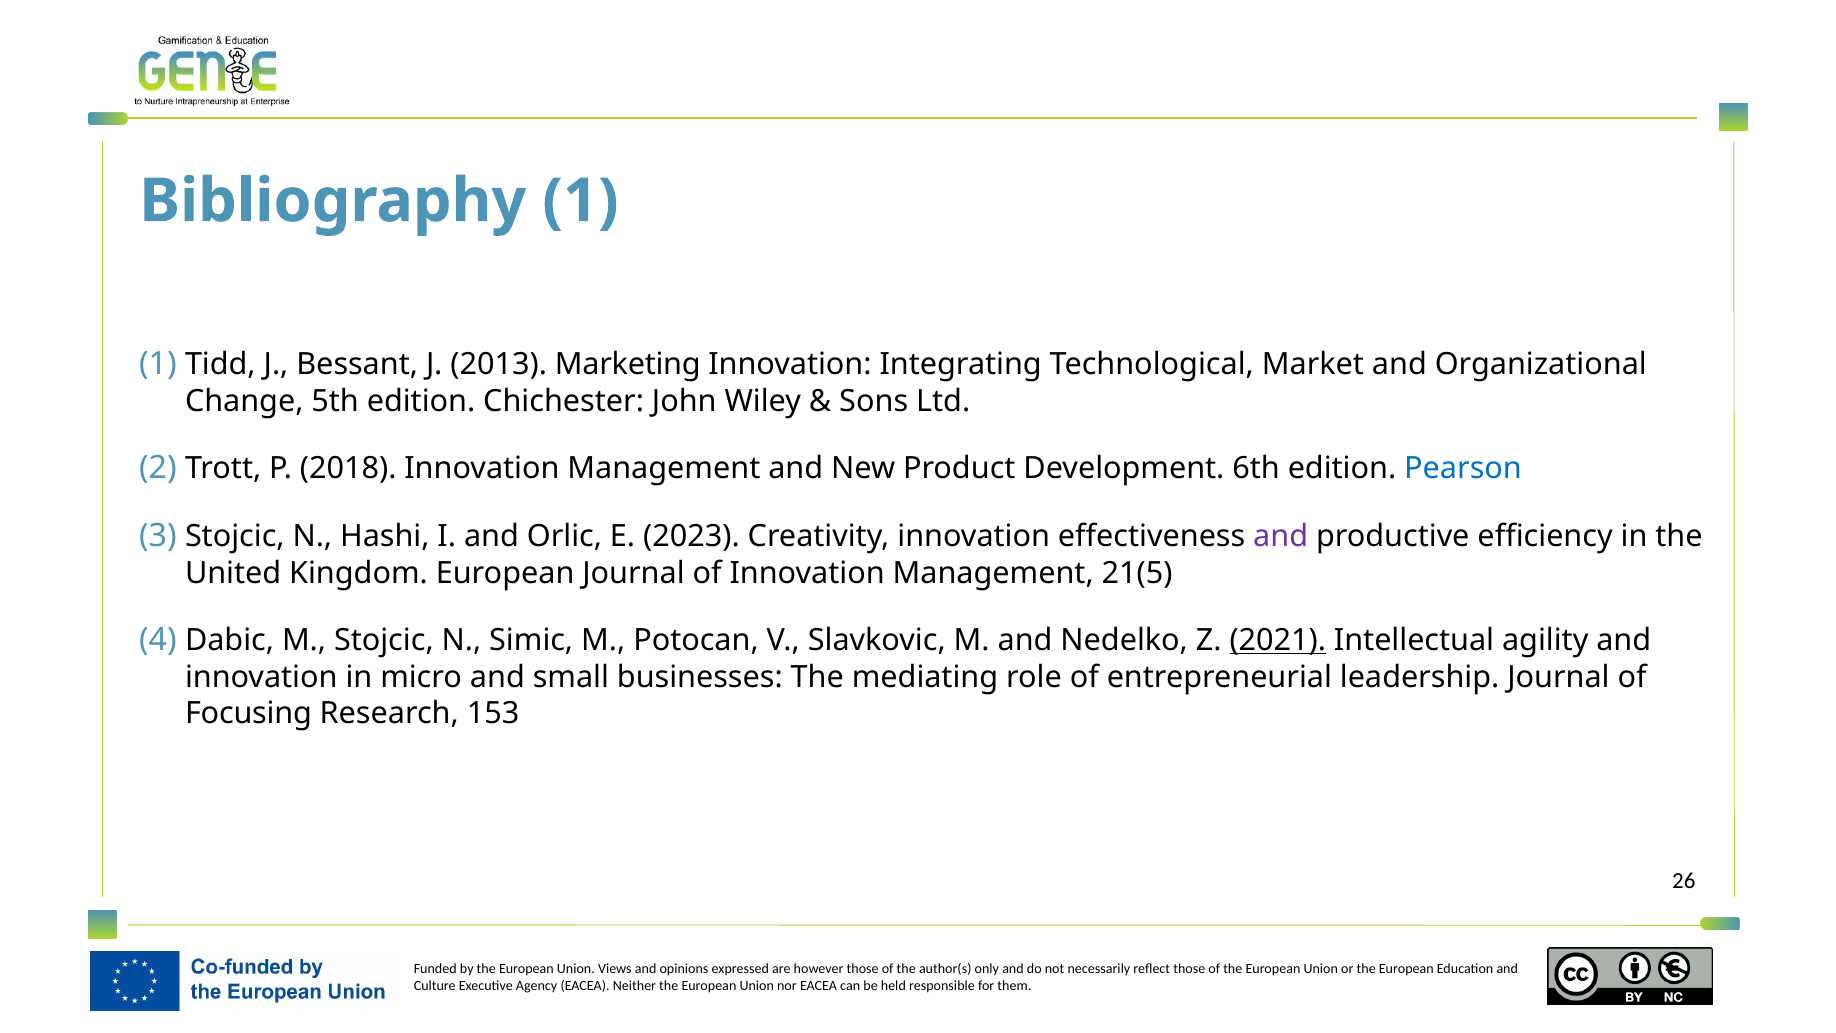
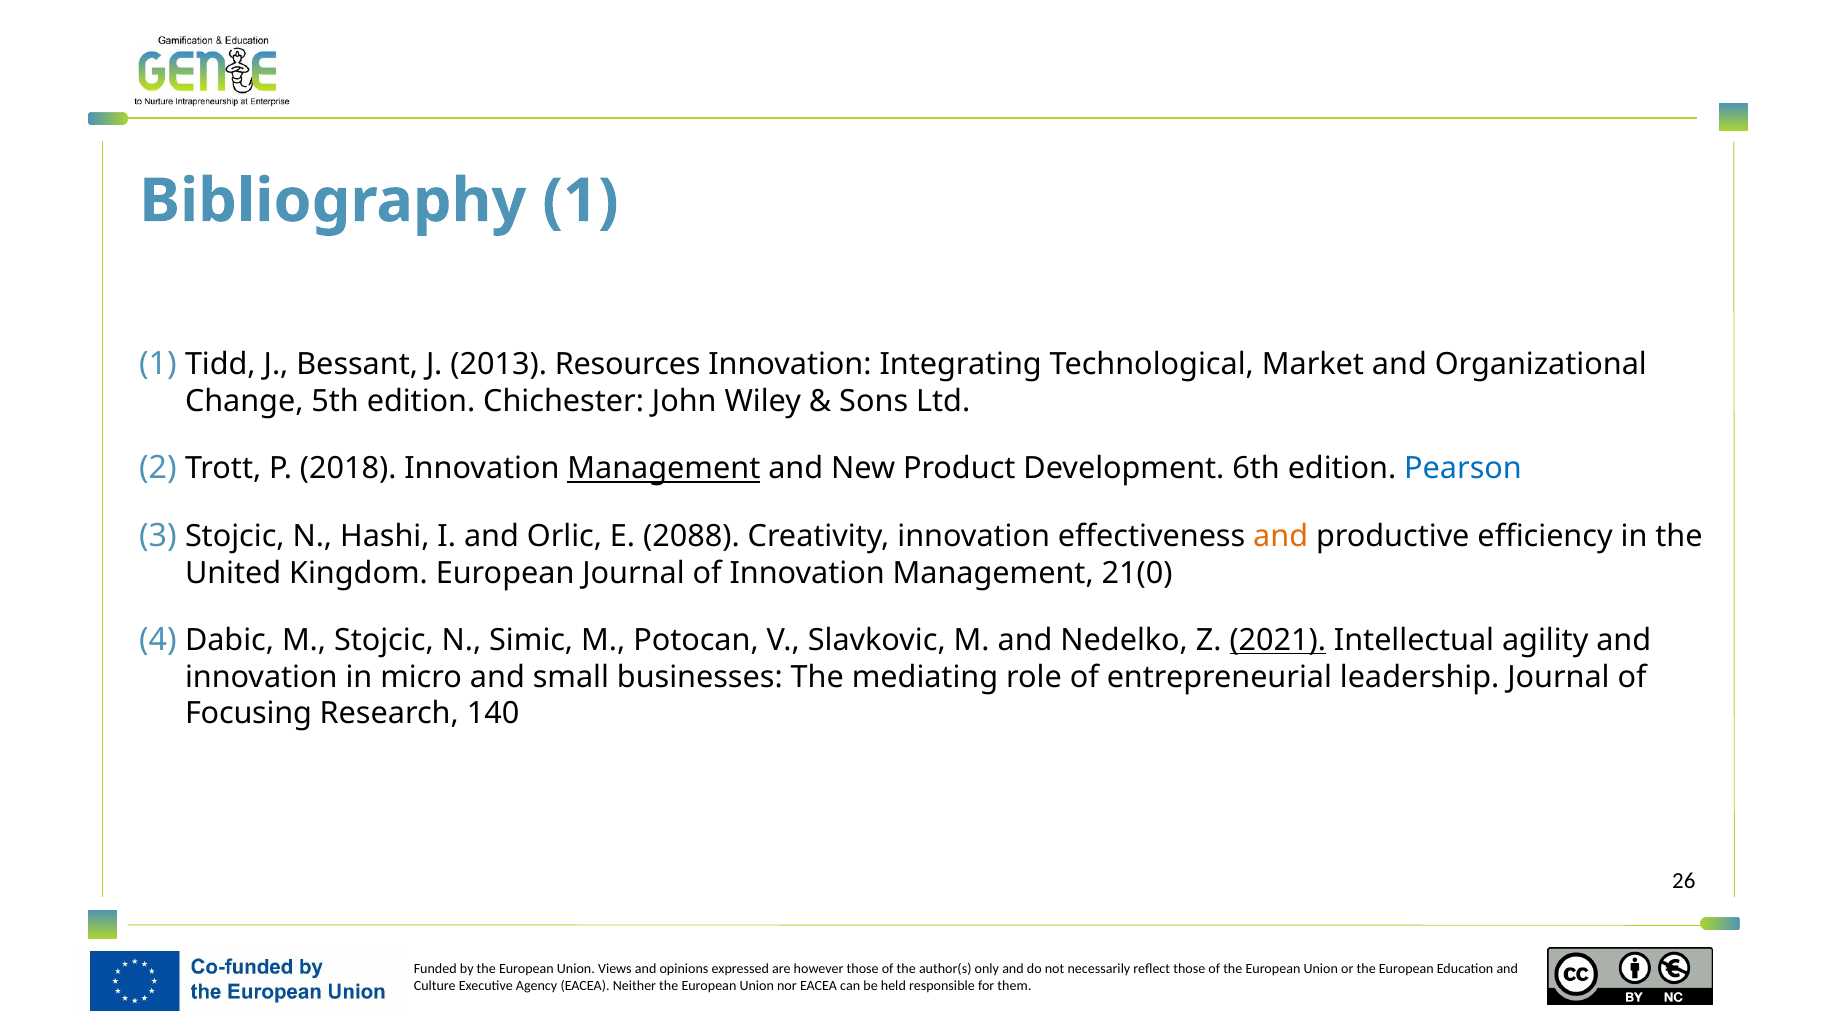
Marketing: Marketing -> Resources (628, 365)
Management underline: none -> present (664, 469)
2023: 2023 -> 2088 (691, 536)
and colour: purple -> orange (1281, 536)
21(5: 21(5 -> 21(0 (1137, 573)
153: 153 -> 140 (493, 714)
